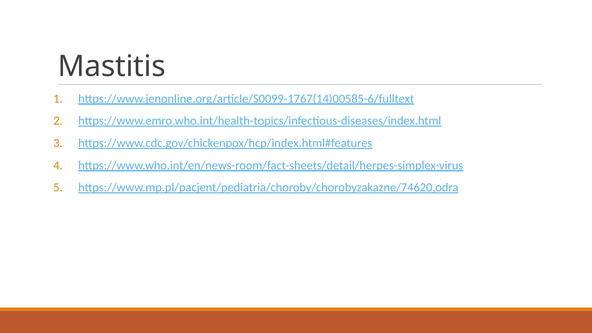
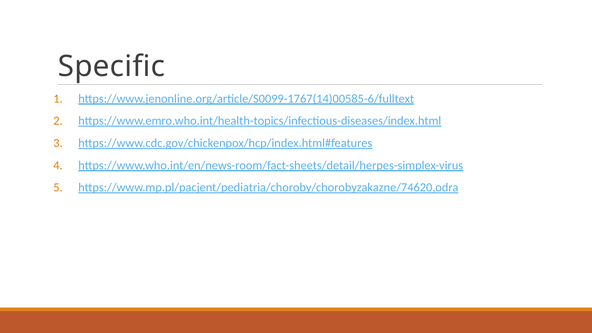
Mastitis: Mastitis -> Specific (111, 66)
